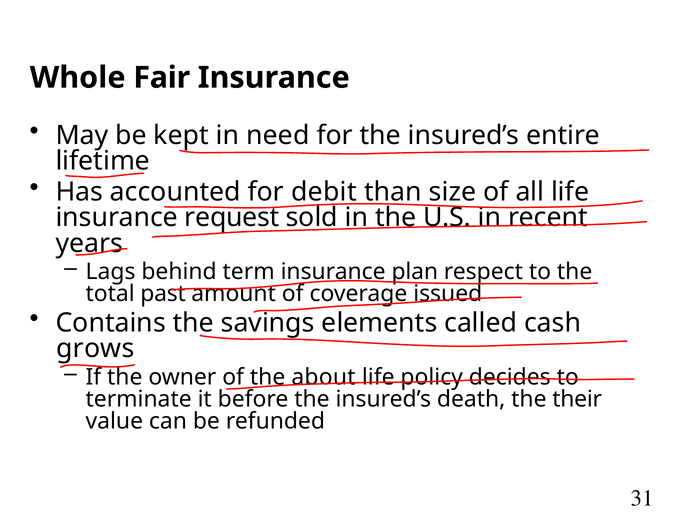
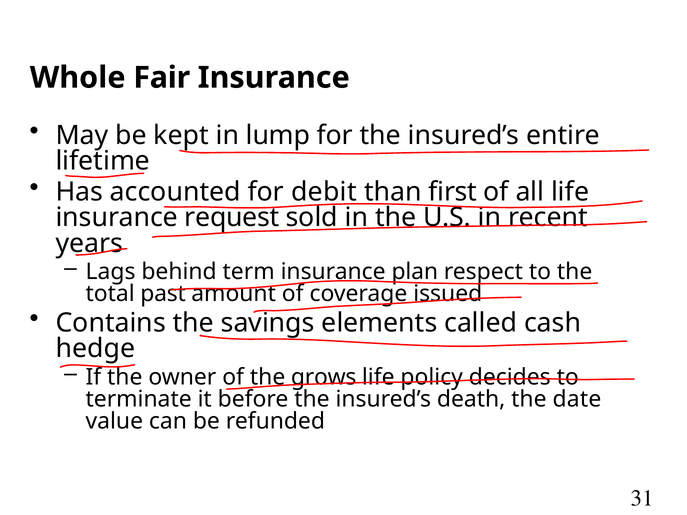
need: need -> lump (278, 135)
size: size -> first (453, 192)
grows: grows -> hedge (95, 349)
about: about -> grows (324, 377)
their: their -> date (577, 399)
